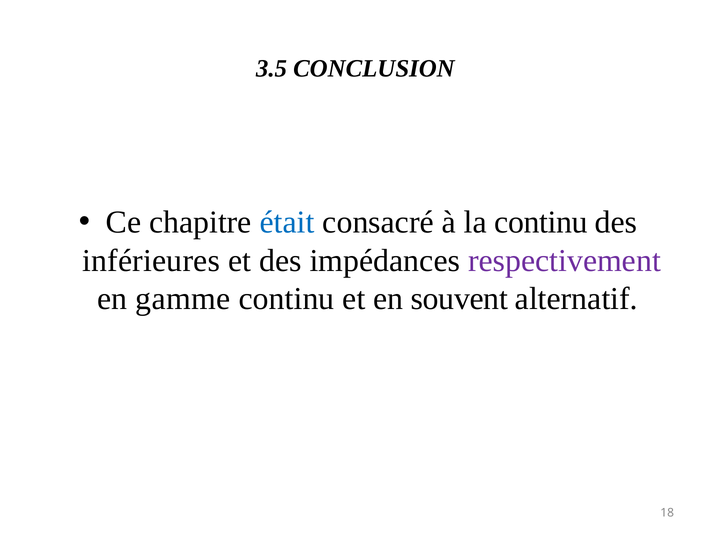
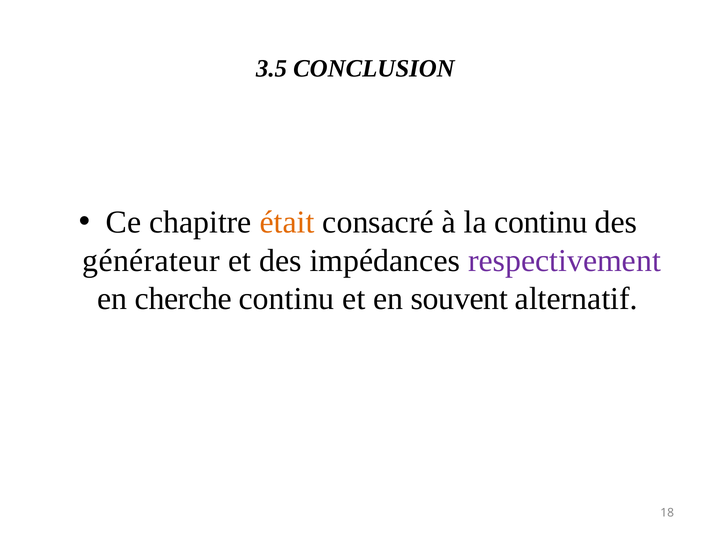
était colour: blue -> orange (287, 222)
inférieures: inférieures -> générateur (151, 260)
gamme: gamme -> cherche (183, 299)
